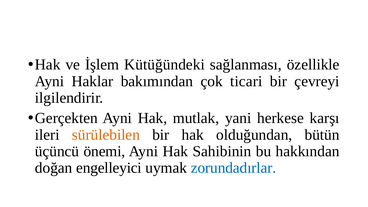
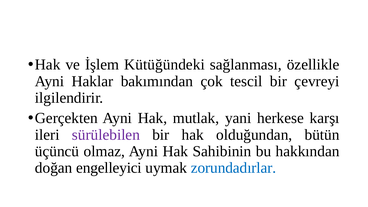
ticari: ticari -> tescil (246, 81)
sürülebilen colour: orange -> purple (106, 135)
önemi: önemi -> olmaz (104, 151)
